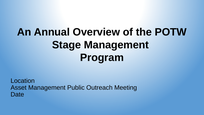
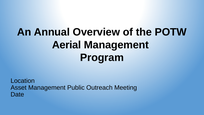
Stage: Stage -> Aerial (67, 45)
